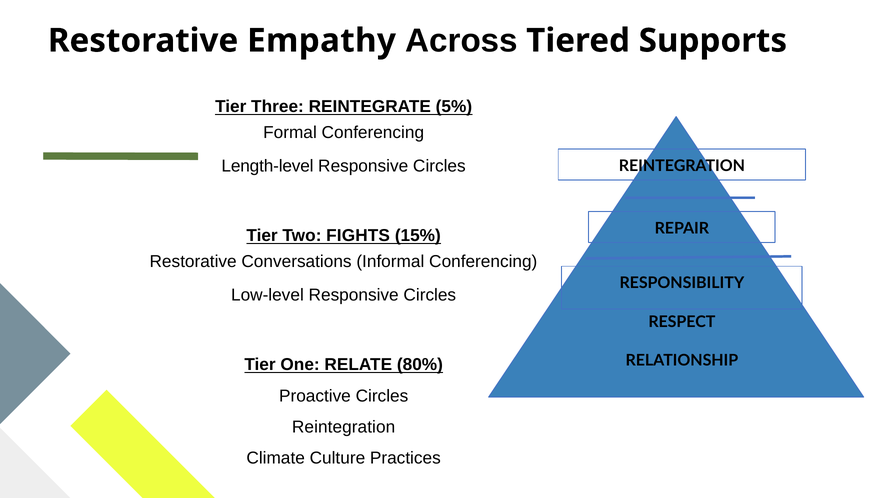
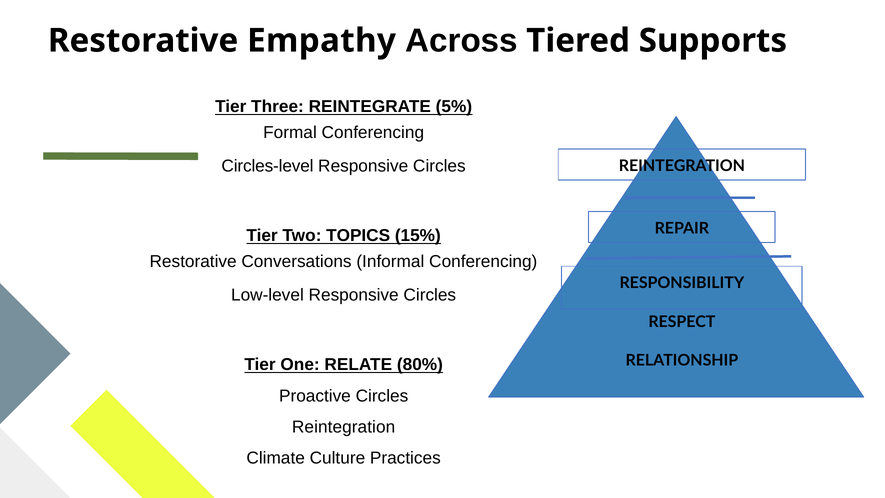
Length-level: Length-level -> Circles-level (268, 166)
FIGHTS: FIGHTS -> TOPICS (358, 236)
